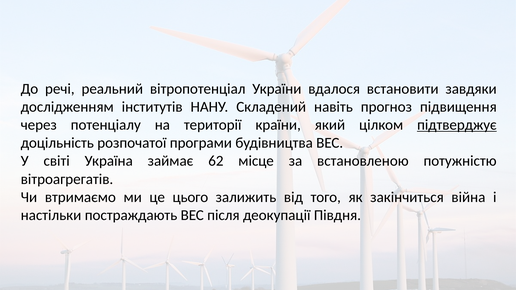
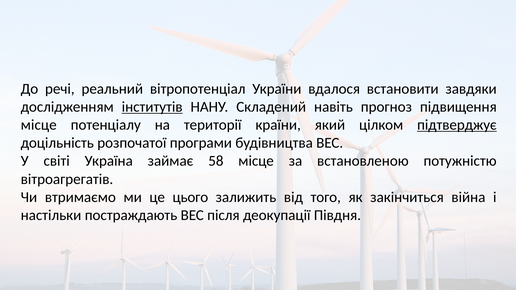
інститутів underline: none -> present (152, 107)
через: через -> місце (39, 125)
62: 62 -> 58 (216, 161)
